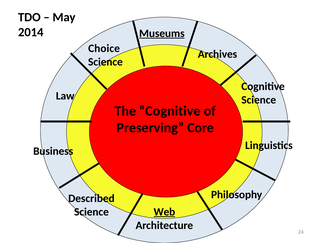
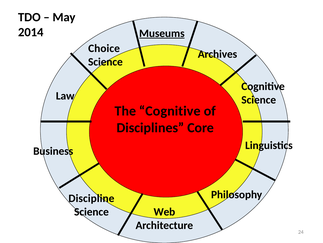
Preserving: Preserving -> Disciplines (150, 127)
Described: Described -> Discipline (91, 198)
Web underline: present -> none (164, 211)
